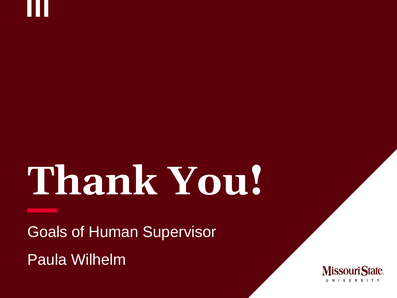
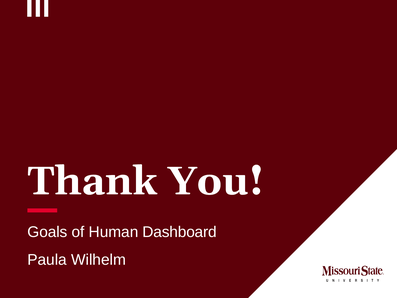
Supervisor: Supervisor -> Dashboard (180, 232)
